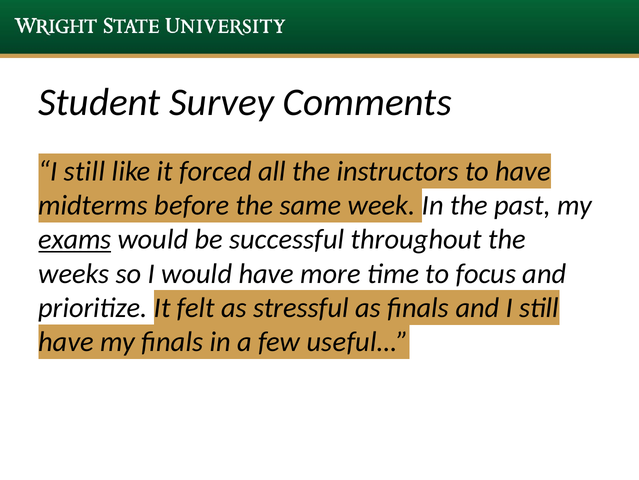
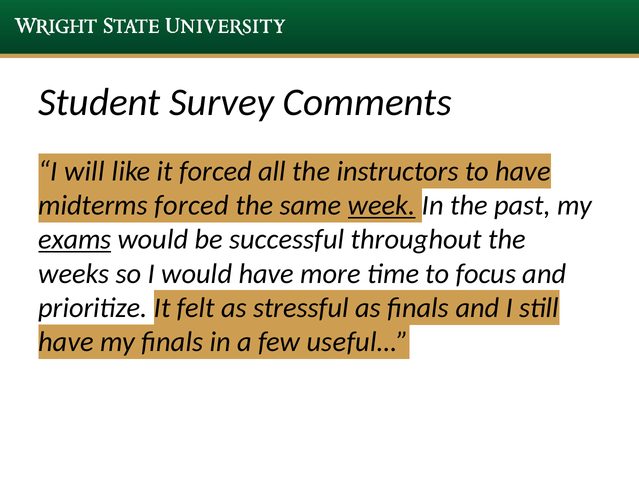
still: still -> will (84, 171)
midterms before: before -> forced (192, 205)
week underline: none -> present (382, 205)
